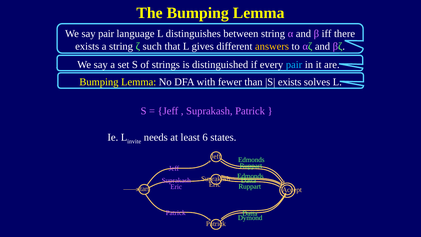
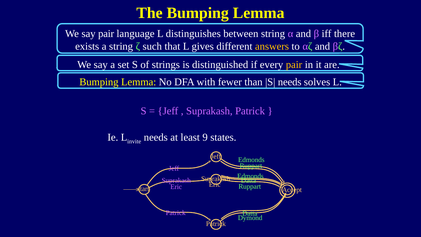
pair colour: light blue -> yellow (294, 65)
exists: exists -> needs (290, 82)
6: 6 -> 9 (205, 137)
